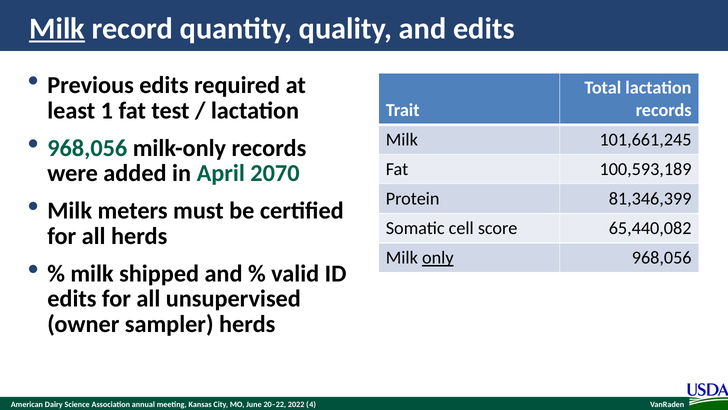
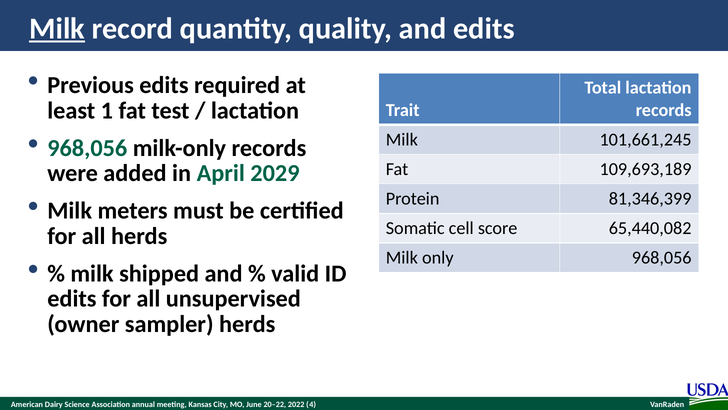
100,593,189: 100,593,189 -> 109,693,189 (646, 169)
2070: 2070 -> 2029 (275, 173)
only underline: present -> none (438, 258)
